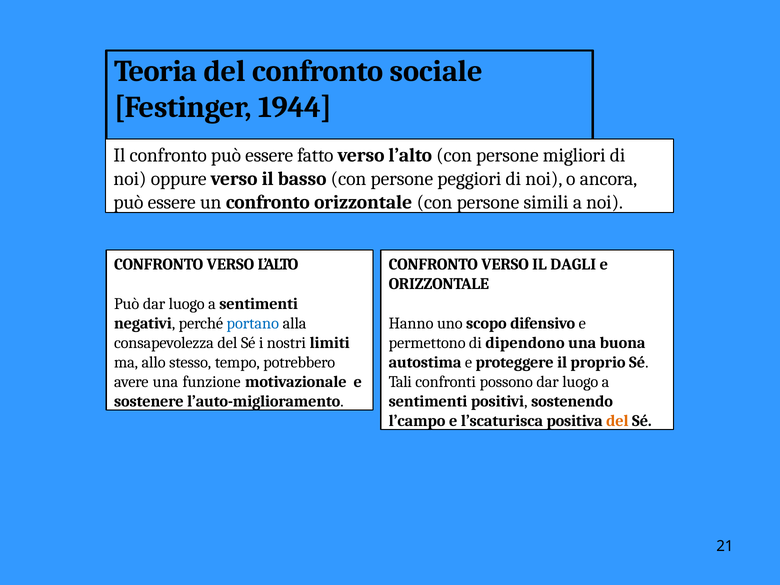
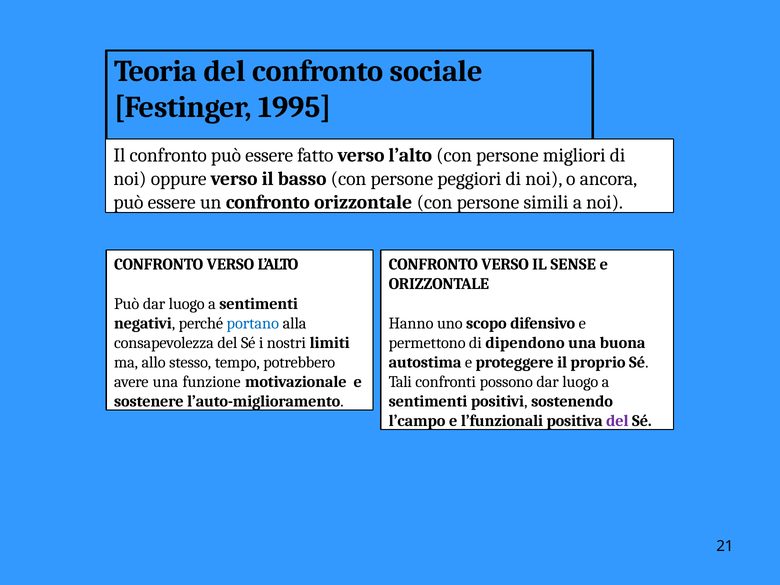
1944: 1944 -> 1995 (295, 107)
DAGLI: DAGLI -> SENSE (573, 264)
l’scaturisca: l’scaturisca -> l’funzionali (502, 421)
del colour: orange -> purple (617, 421)
